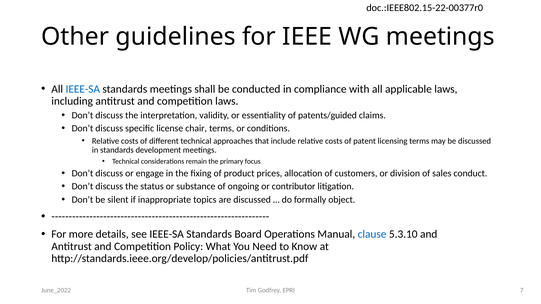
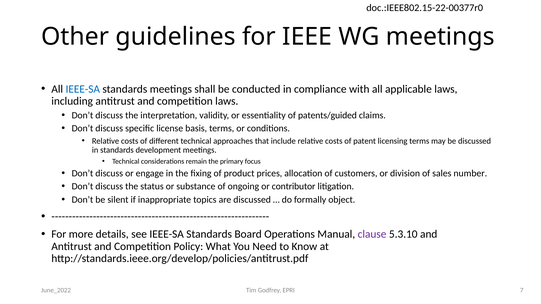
chair: chair -> basis (196, 128)
conduct: conduct -> number (470, 173)
clause colour: blue -> purple (372, 234)
